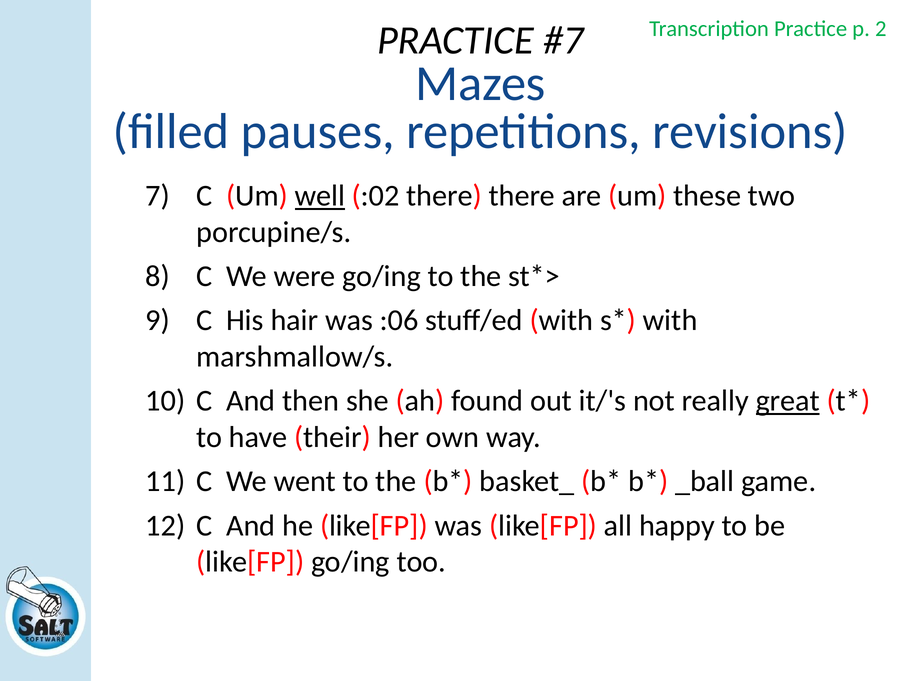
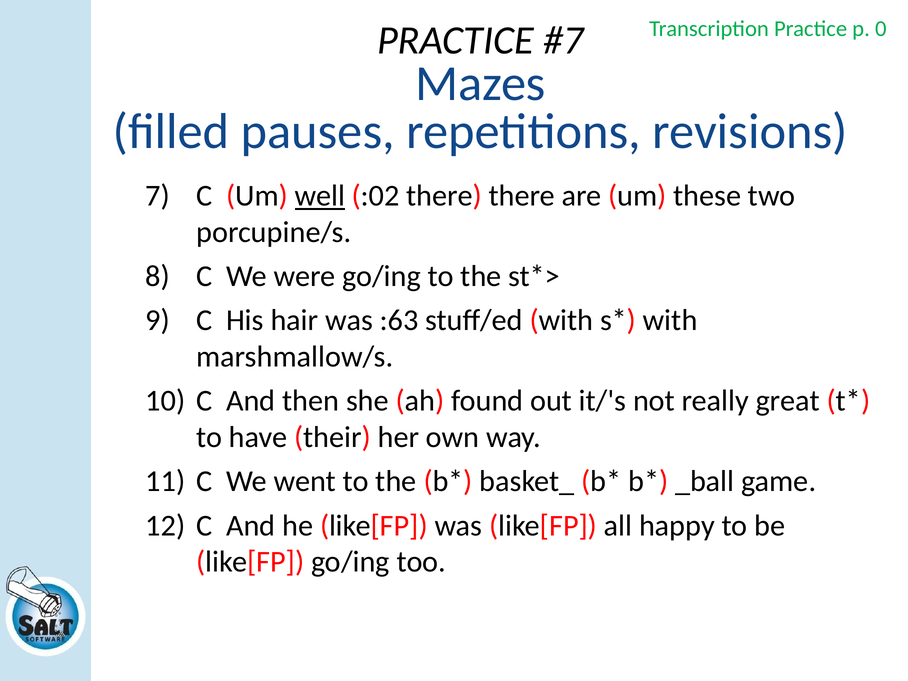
2: 2 -> 0 (881, 29)
:06: :06 -> :63 (399, 320)
great underline: present -> none (788, 401)
